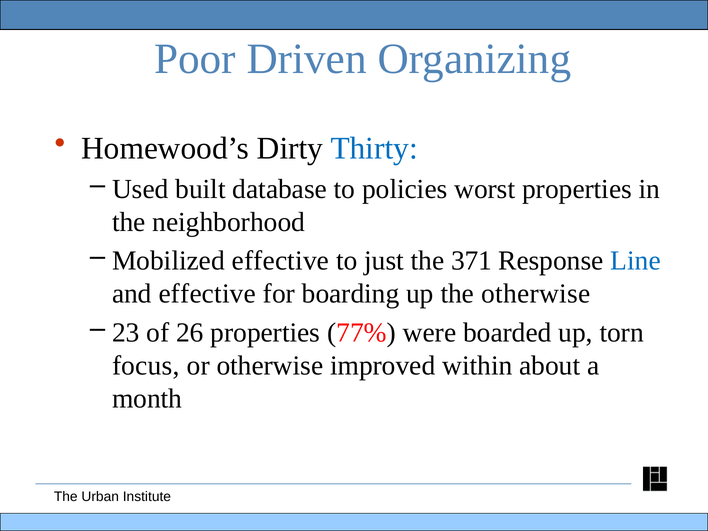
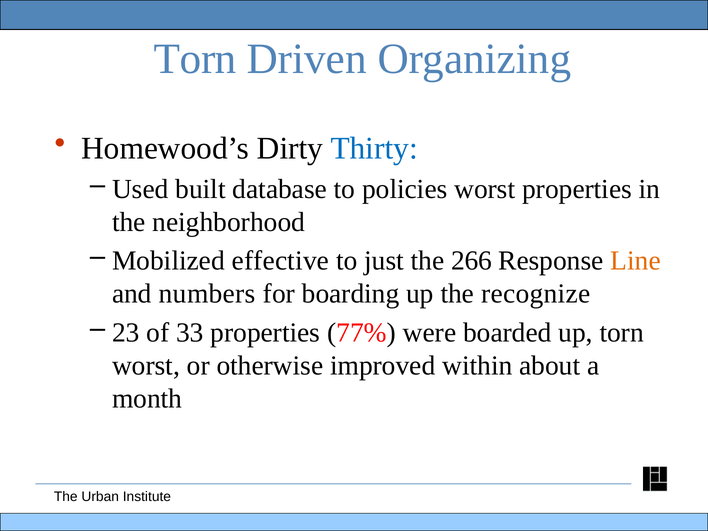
Poor: Poor -> Torn (195, 59)
371: 371 -> 266 (471, 261)
Line colour: blue -> orange (636, 261)
and effective: effective -> numbers (207, 294)
the otherwise: otherwise -> recognize (536, 294)
26: 26 -> 33 (190, 332)
focus: focus -> worst (146, 366)
